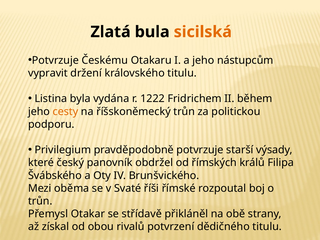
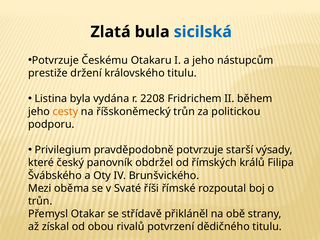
sicilská colour: orange -> blue (203, 32)
vypravit: vypravit -> prestiže (48, 73)
1222: 1222 -> 2208 (153, 99)
